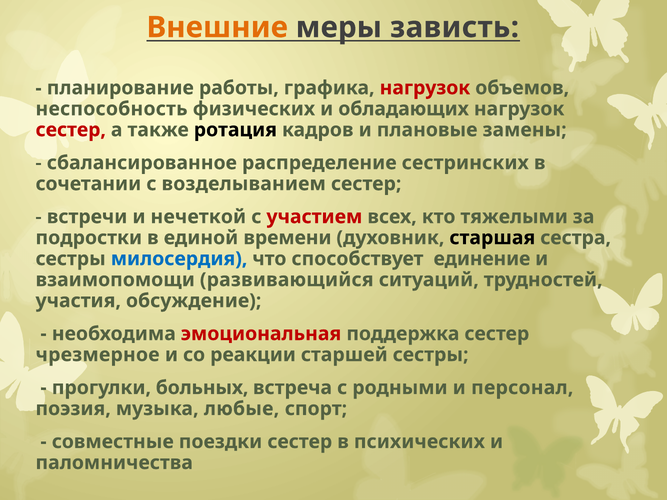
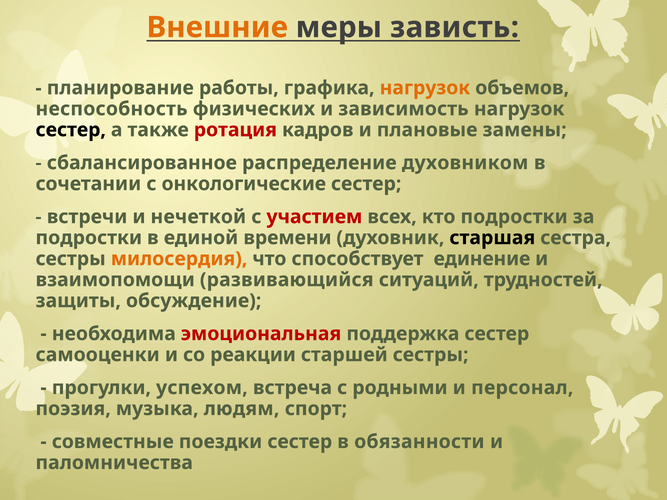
нагрузок colour: red -> orange (425, 88)
обладающих: обладающих -> зависимость (403, 109)
сестер colour: red -> black (71, 130)
ротация colour: black -> red (235, 130)
сестринских: сестринских -> духовником (465, 163)
возделыванием: возделыванием -> онкологические (244, 184)
кто тяжелыми: тяжелыми -> подростки (514, 217)
милосердия colour: blue -> orange (179, 259)
участия: участия -> защиты (78, 301)
чрезмерное: чрезмерное -> самооценки (98, 355)
больных: больных -> успехом (202, 388)
любые: любые -> людям (242, 409)
психических: психических -> обязанности (419, 442)
